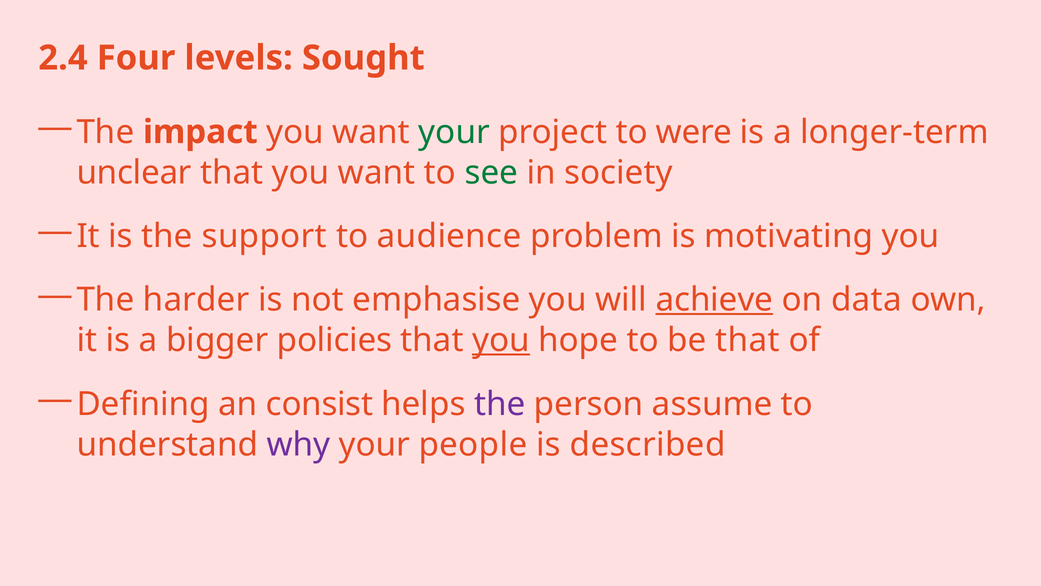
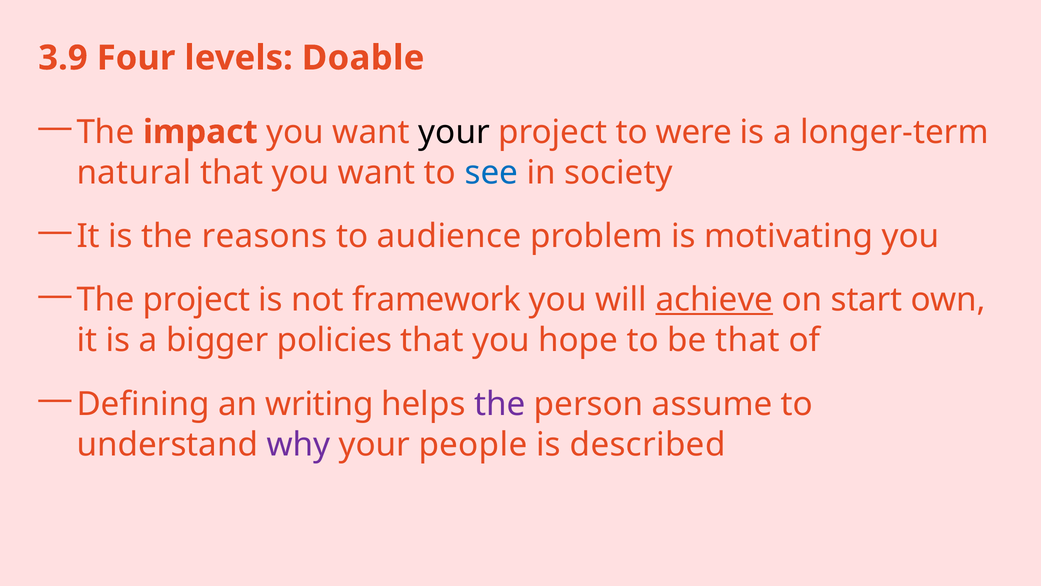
2.4: 2.4 -> 3.9 (63, 58)
Sought: Sought -> Doable (363, 58)
your colour: green -> black (454, 132)
unclear: unclear -> natural (134, 172)
see colour: green -> blue (491, 172)
support: support -> reasons (264, 236)
The harder: harder -> project (196, 300)
emphasise: emphasise -> framework (437, 300)
data: data -> start (867, 300)
you underline: present -> none (501, 340)
consist: consist -> writing (319, 404)
